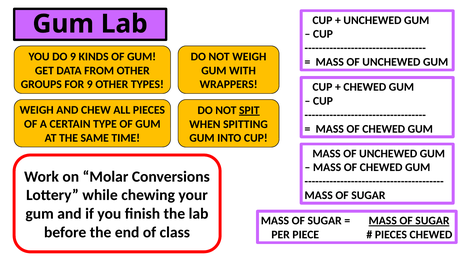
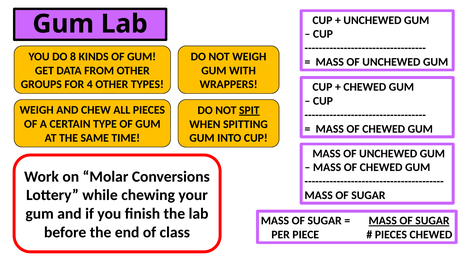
DO 9: 9 -> 8 (73, 57)
FOR 9: 9 -> 4 (90, 85)
